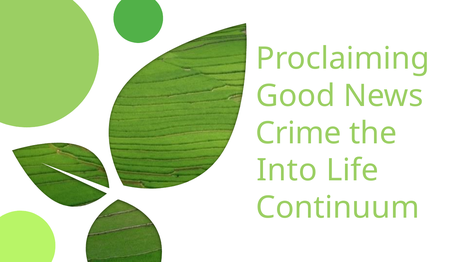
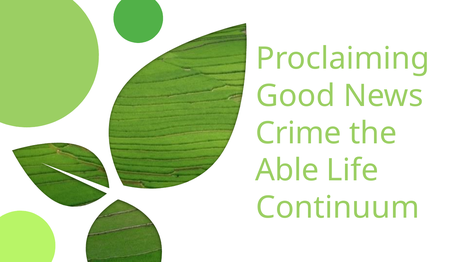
Into: Into -> Able (287, 171)
